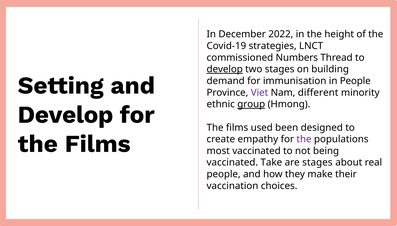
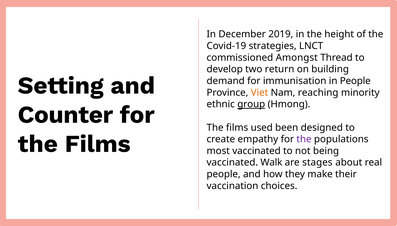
2022: 2022 -> 2019 (281, 34)
Numbers: Numbers -> Amongst (297, 58)
develop underline: present -> none (225, 69)
two stages: stages -> return (280, 69)
Viet colour: purple -> orange (259, 93)
different: different -> reaching (318, 93)
Develop: Develop -> Counter (65, 115)
Take: Take -> Walk (271, 163)
